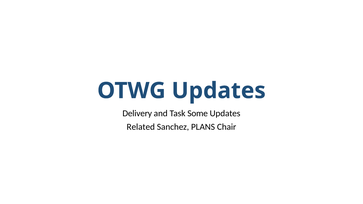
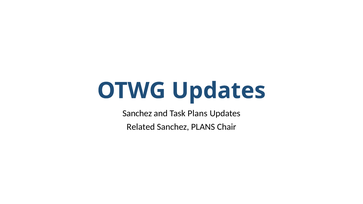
Delivery: Delivery -> Sanchez (137, 113)
Task Some: Some -> Plans (198, 113)
